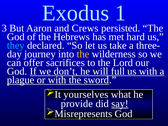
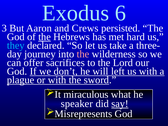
1: 1 -> 6 (120, 13)
the underline: none -> present (45, 37)
the colour: yellow -> pink (83, 54)
full: full -> left (118, 71)
yourselves: yourselves -> miraculous (86, 94)
provide: provide -> speaker (77, 104)
